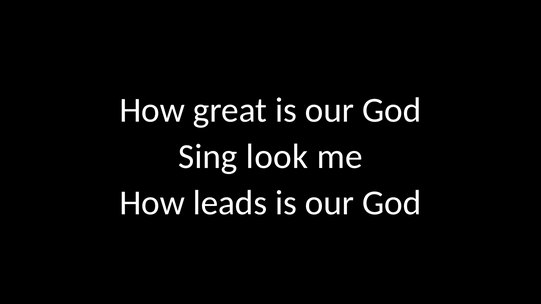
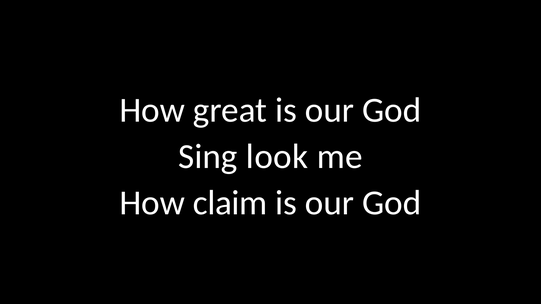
leads: leads -> claim (230, 203)
